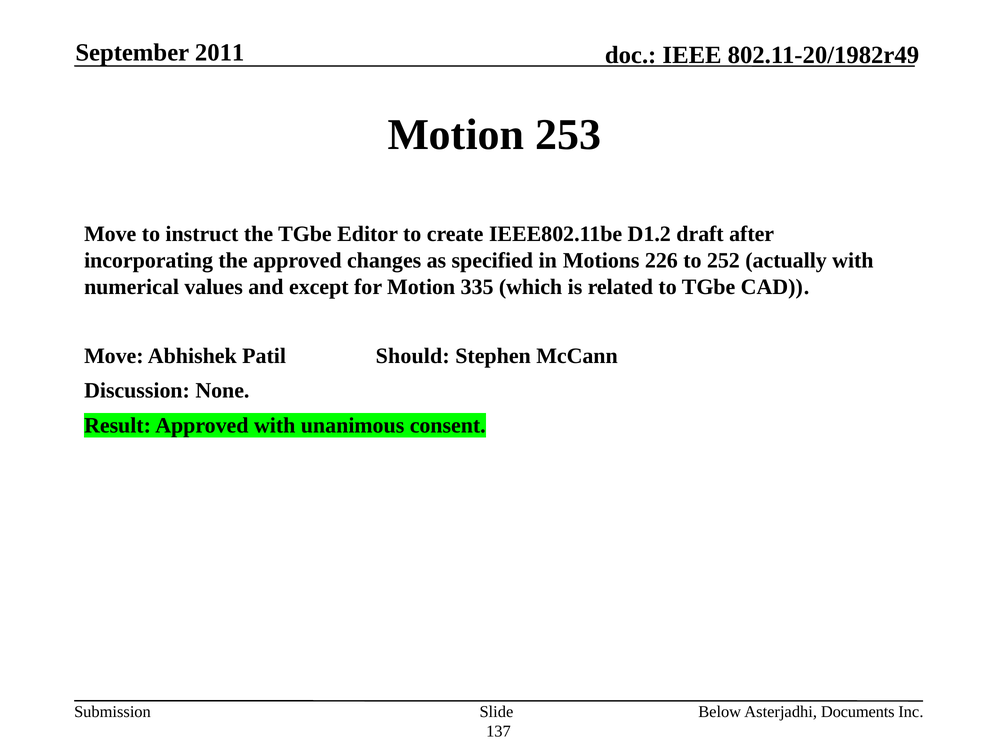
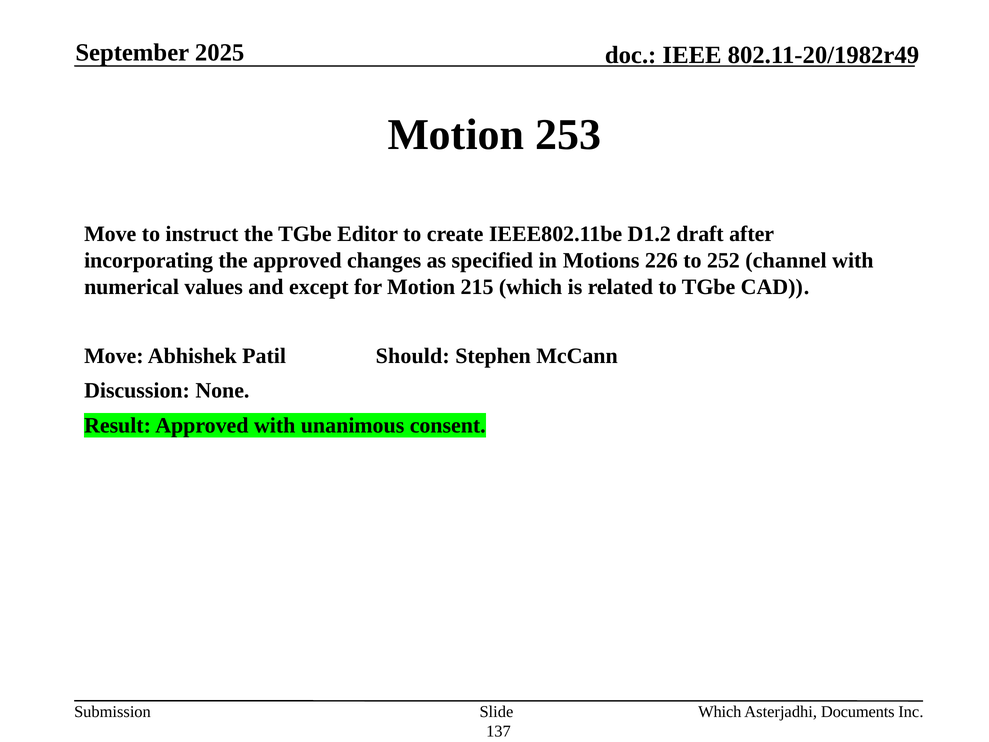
2011: 2011 -> 2025 (220, 52)
actually: actually -> channel (786, 260)
335: 335 -> 215 (477, 287)
Below: Below -> Which (720, 711)
